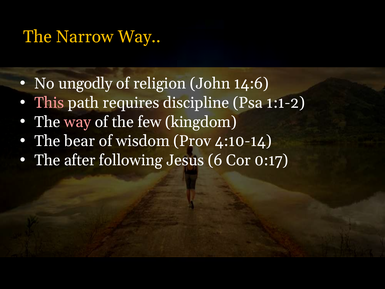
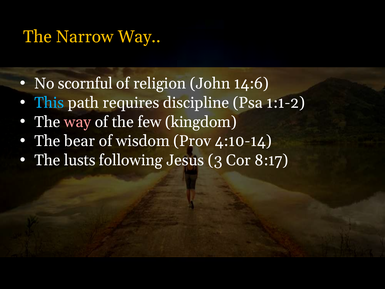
ungodly: ungodly -> scornful (85, 84)
This colour: pink -> light blue (49, 103)
after: after -> lusts (80, 160)
6: 6 -> 3 (215, 160)
0:17: 0:17 -> 8:17 (271, 160)
